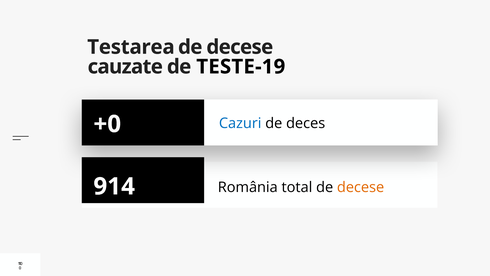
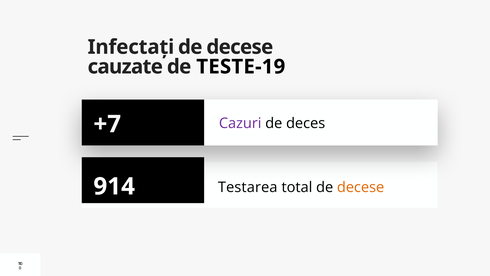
Testarea: Testarea -> Infectați (131, 47)
+0: +0 -> +7 (107, 124)
Cazuri colour: blue -> purple (240, 123)
România: România -> Testarea (248, 187)
